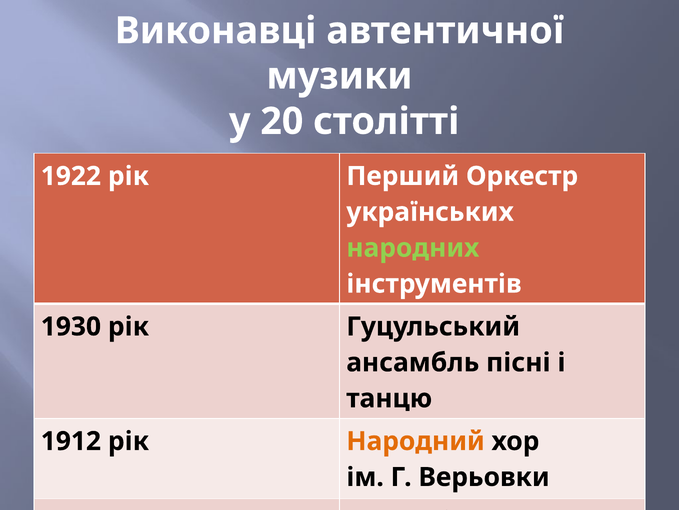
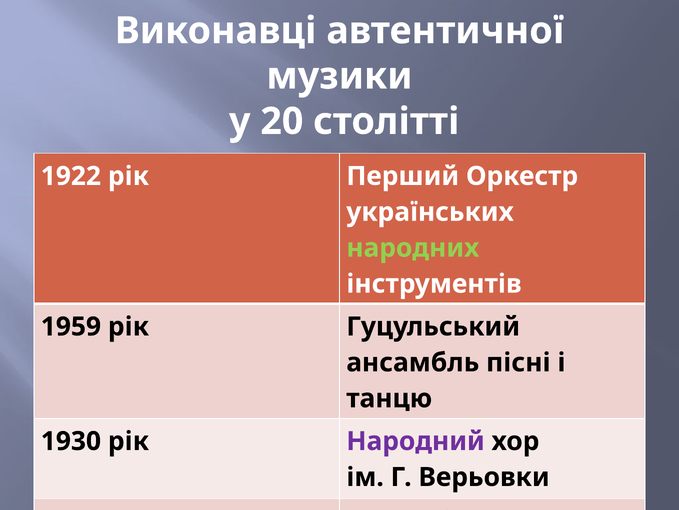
1930: 1930 -> 1959 (71, 326)
1912: 1912 -> 1930 (71, 441)
Народний colour: orange -> purple (416, 441)
